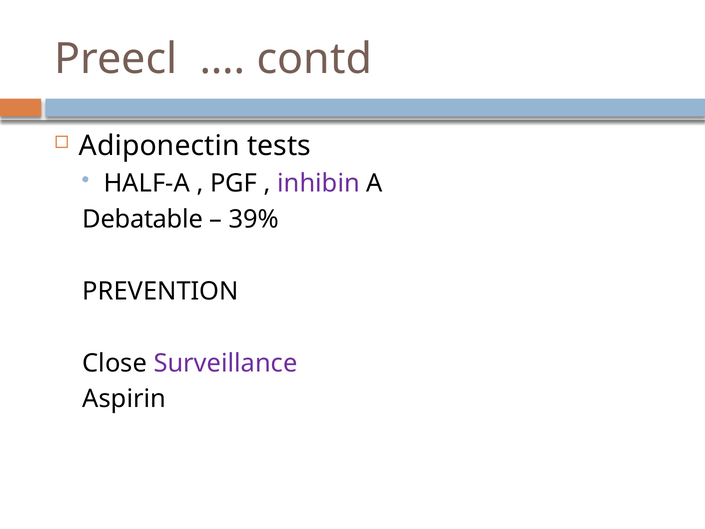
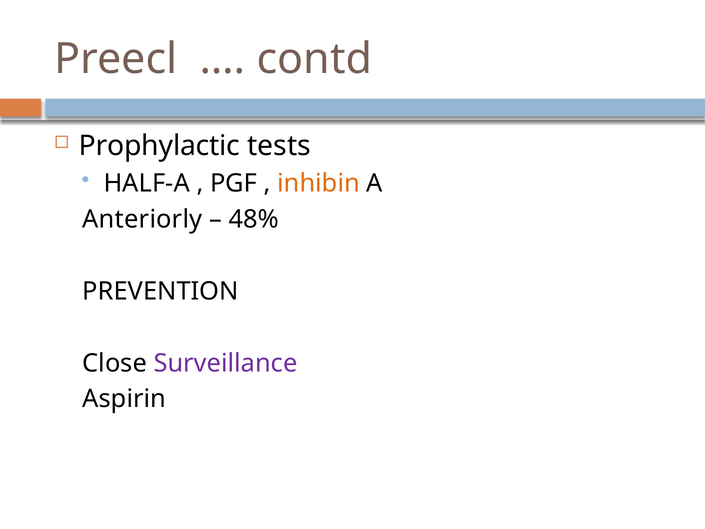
Adiponectin: Adiponectin -> Prophylactic (159, 146)
inhibin colour: purple -> orange (319, 183)
Debatable: Debatable -> Anteriorly (142, 219)
39%: 39% -> 48% (254, 219)
